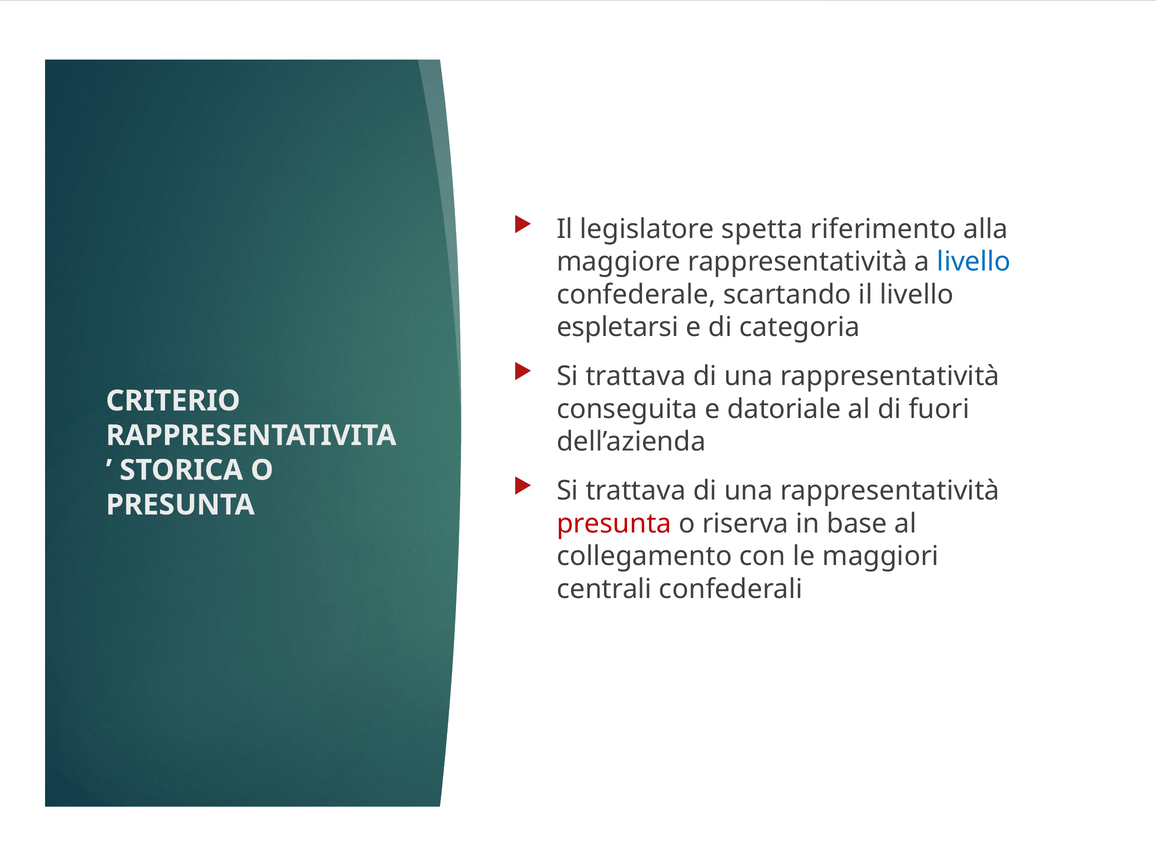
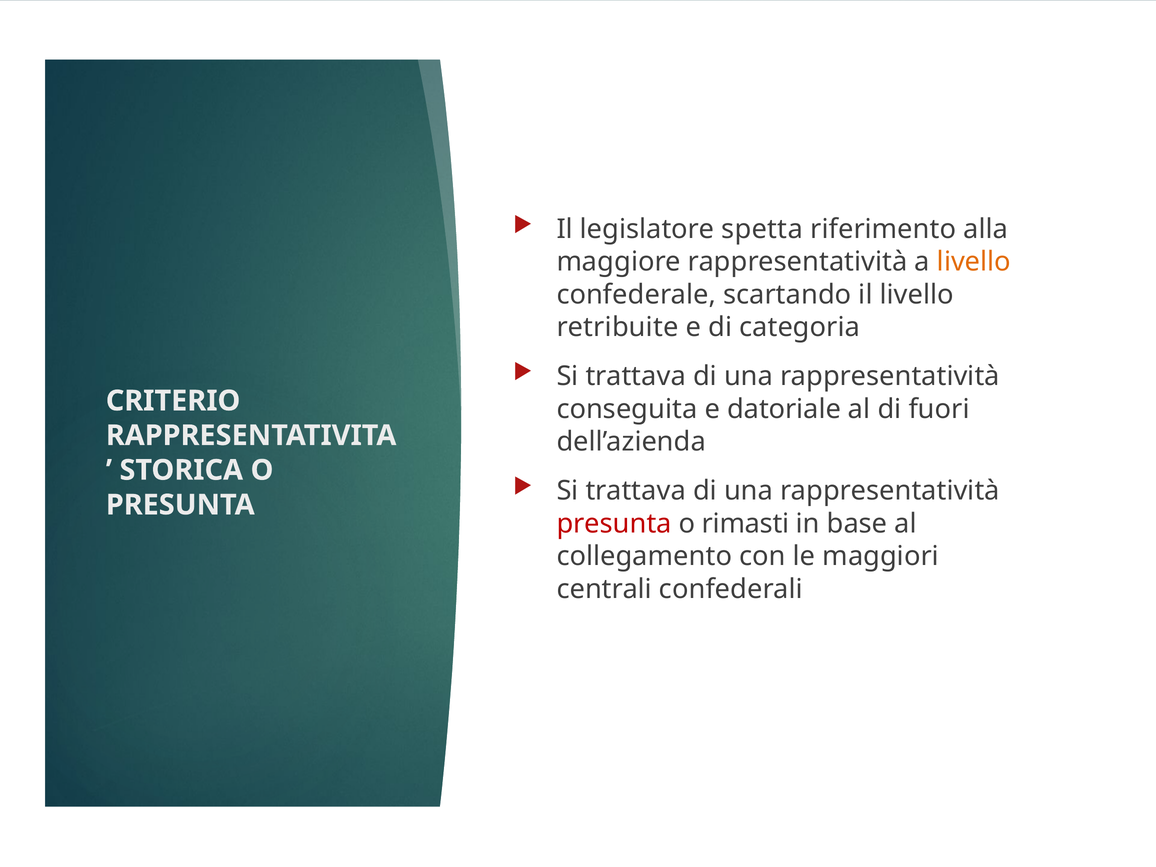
livello colour: blue -> orange (974, 262)
espletarsi: espletarsi -> retribuite (618, 327)
riserva: riserva -> rimasti (746, 524)
